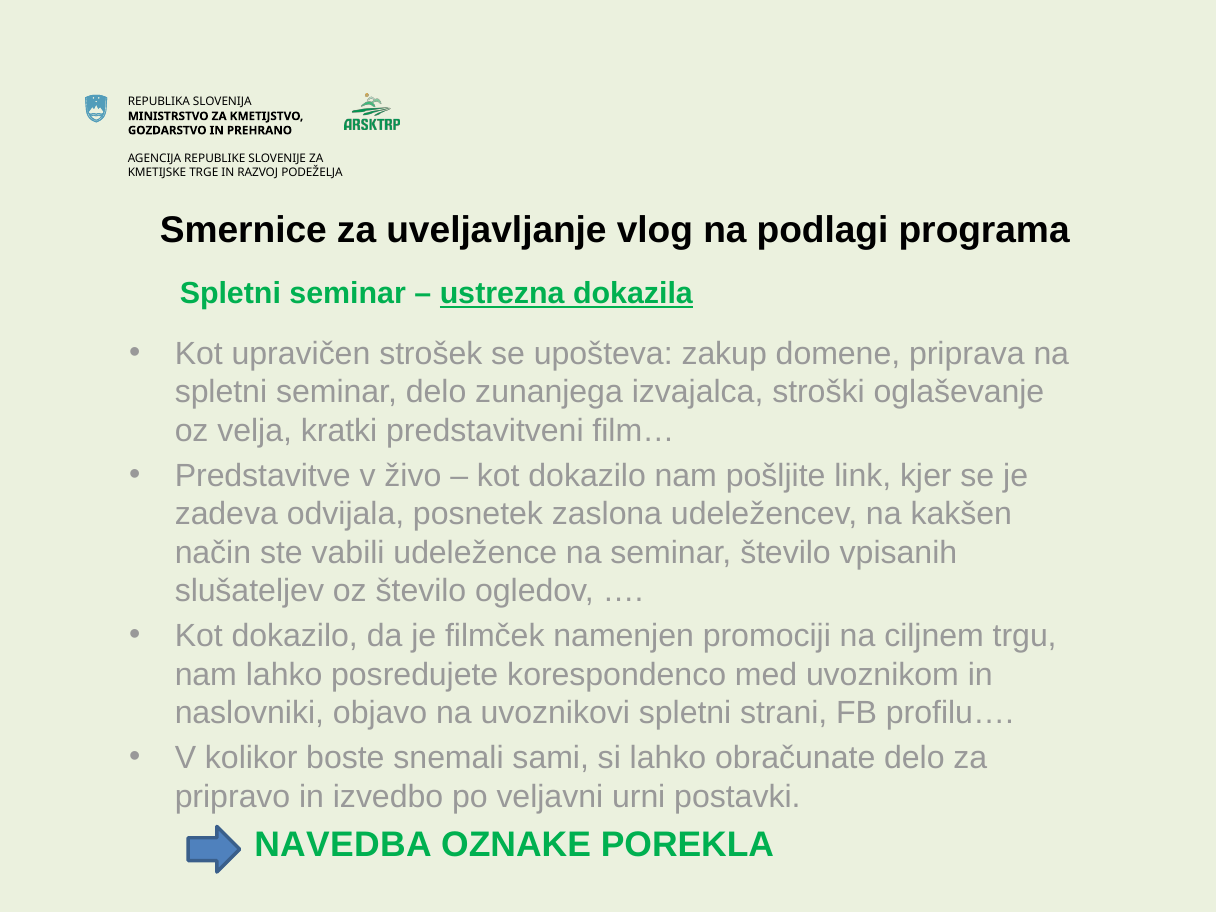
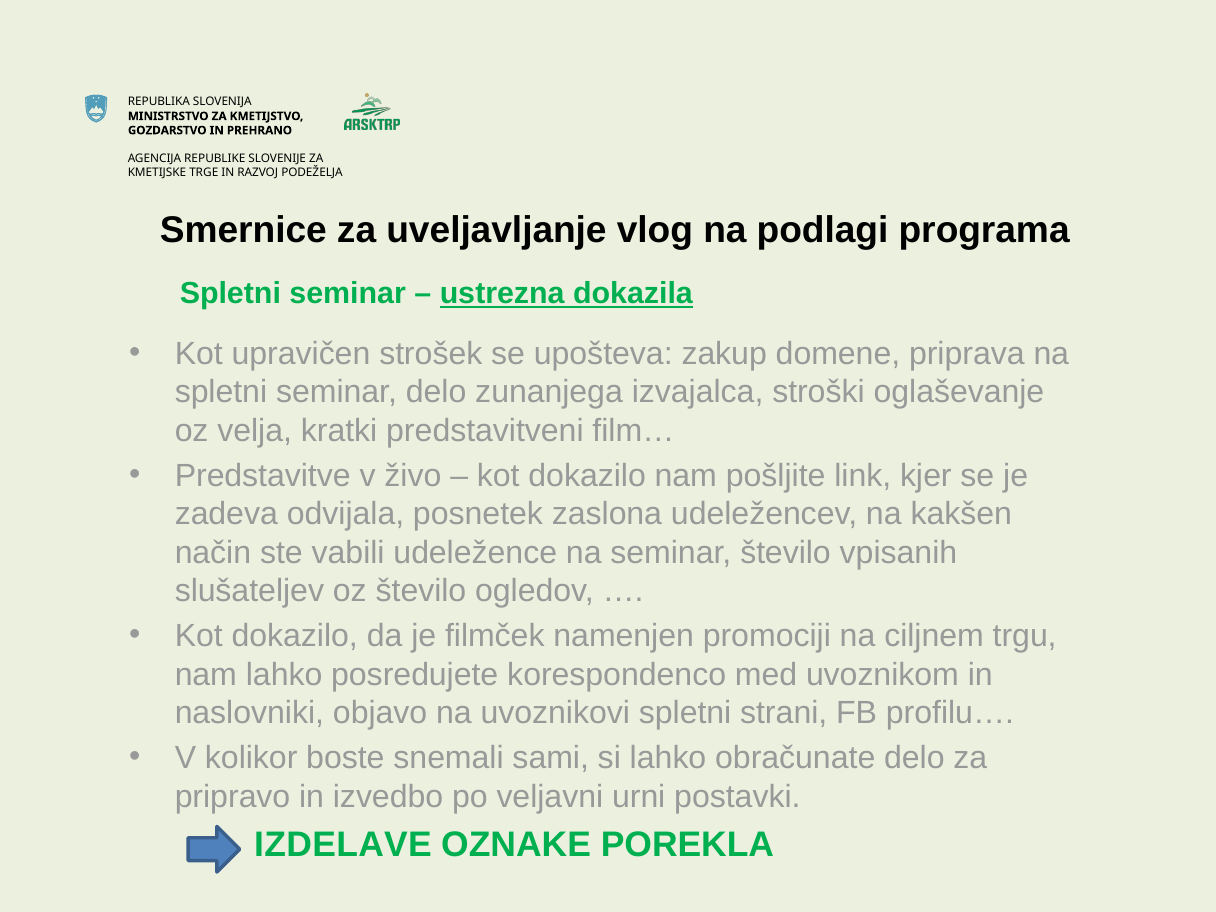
NAVEDBA: NAVEDBA -> IZDELAVE (343, 844)
